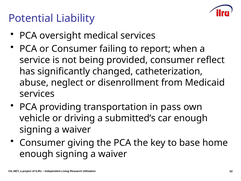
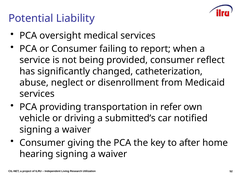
pass: pass -> refer (171, 107)
car enough: enough -> notified (191, 118)
base: base -> after (190, 143)
enough: enough -> hearing (36, 154)
